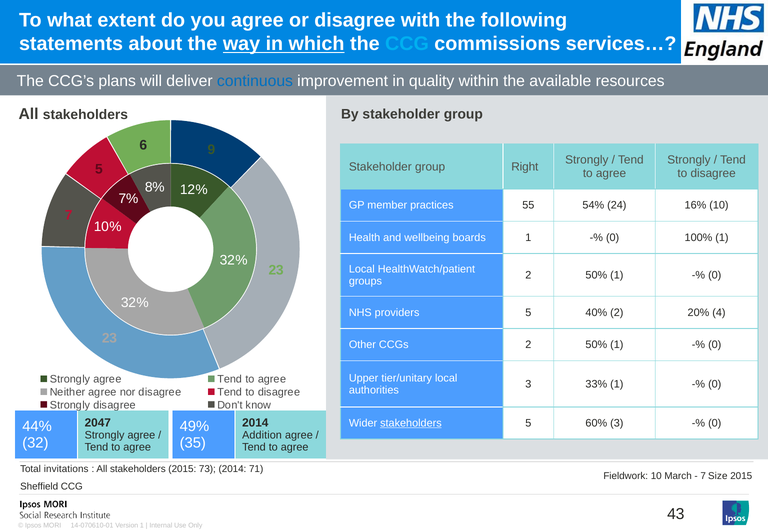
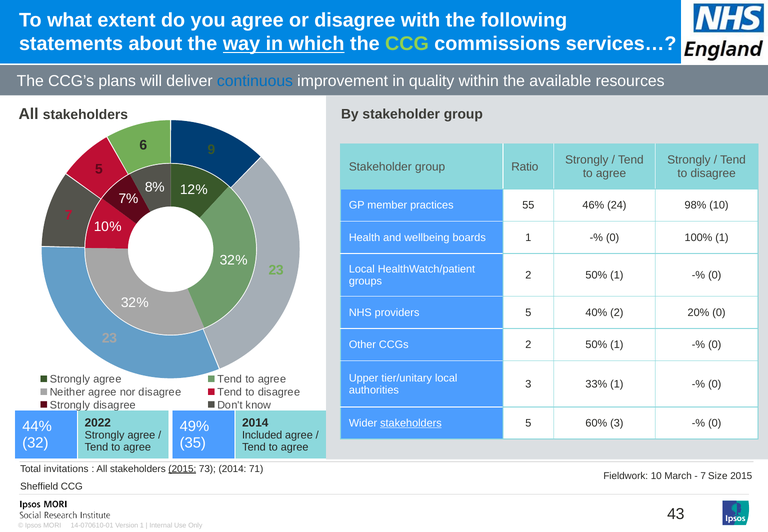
CCG colour: light blue -> light green (407, 44)
Right: Right -> Ratio (525, 167)
54%: 54% -> 46% (593, 205)
16%: 16% -> 98% (695, 205)
20% 4: 4 -> 0 (719, 312)
2047: 2047 -> 2022 (98, 422)
Addition: Addition -> Included (262, 435)
2015 underline: none -> present (182, 469)
